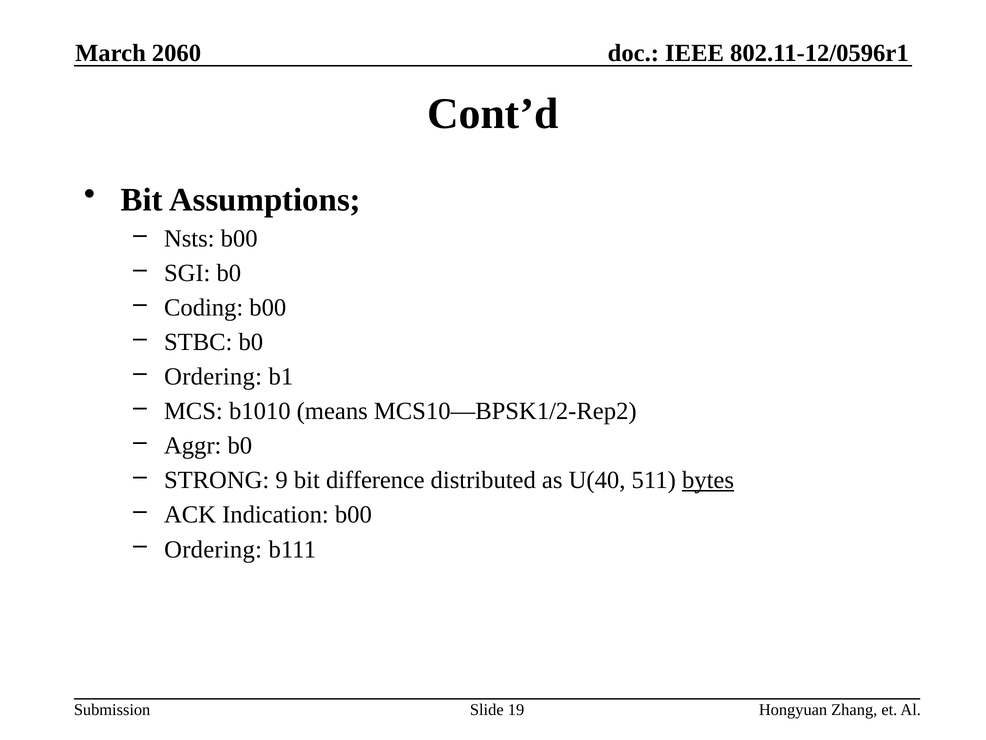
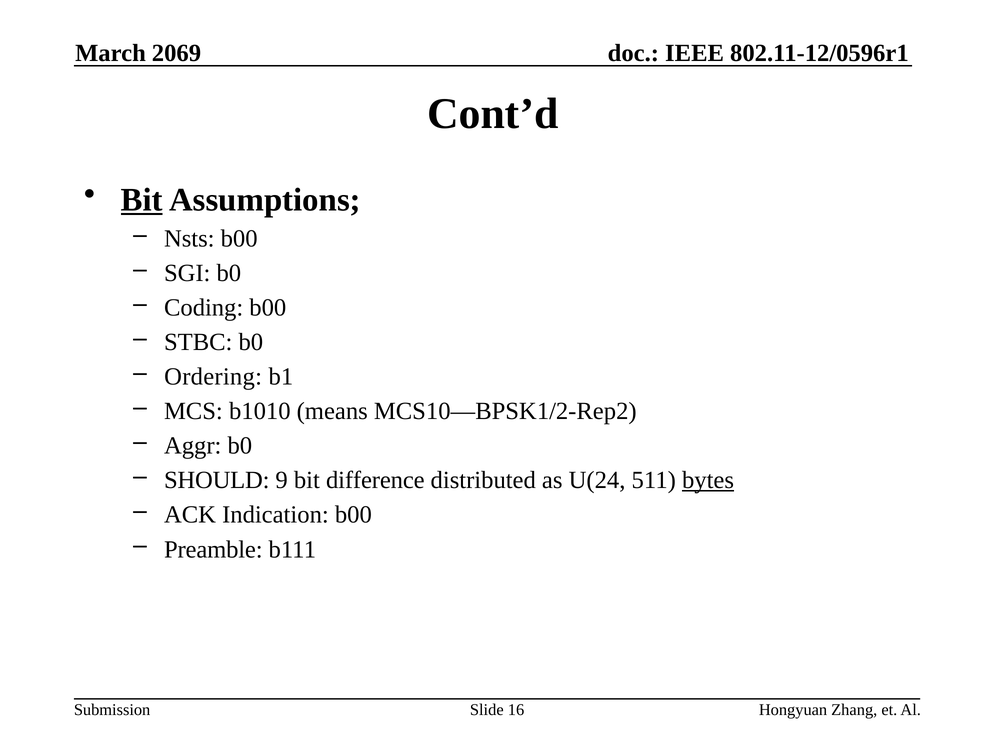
2060: 2060 -> 2069 (176, 53)
Bit underline: none -> present (142, 200)
STRONG: STRONG -> SHOULD (217, 480)
U(40: U(40 -> U(24 (597, 480)
Ordering: Ordering -> Preamble (213, 549)
19: 19 -> 16 (516, 709)
